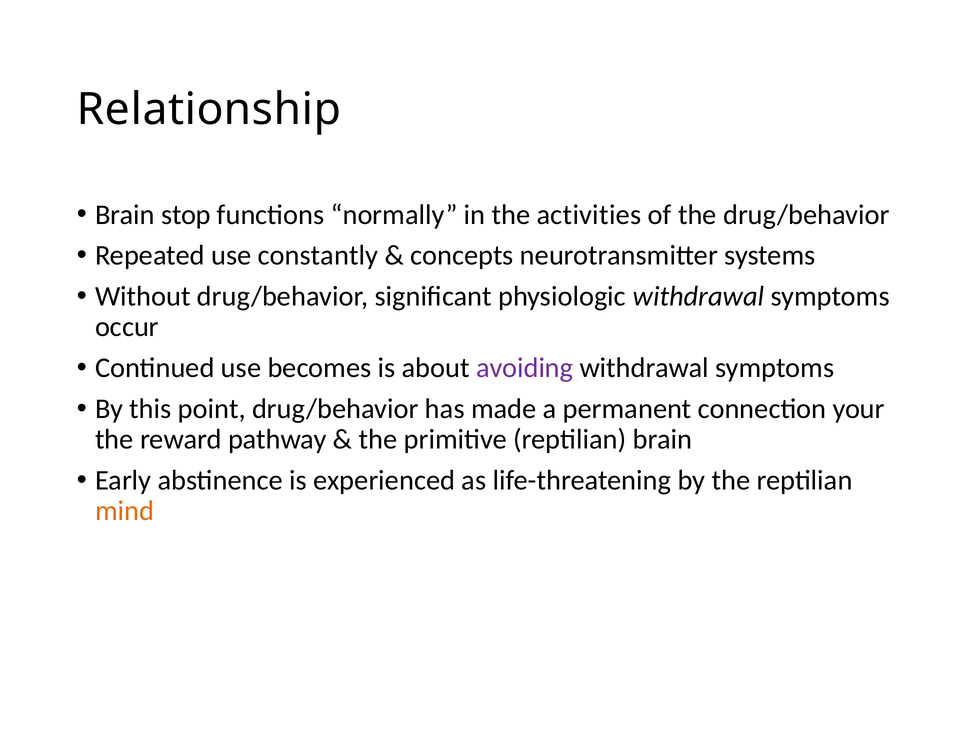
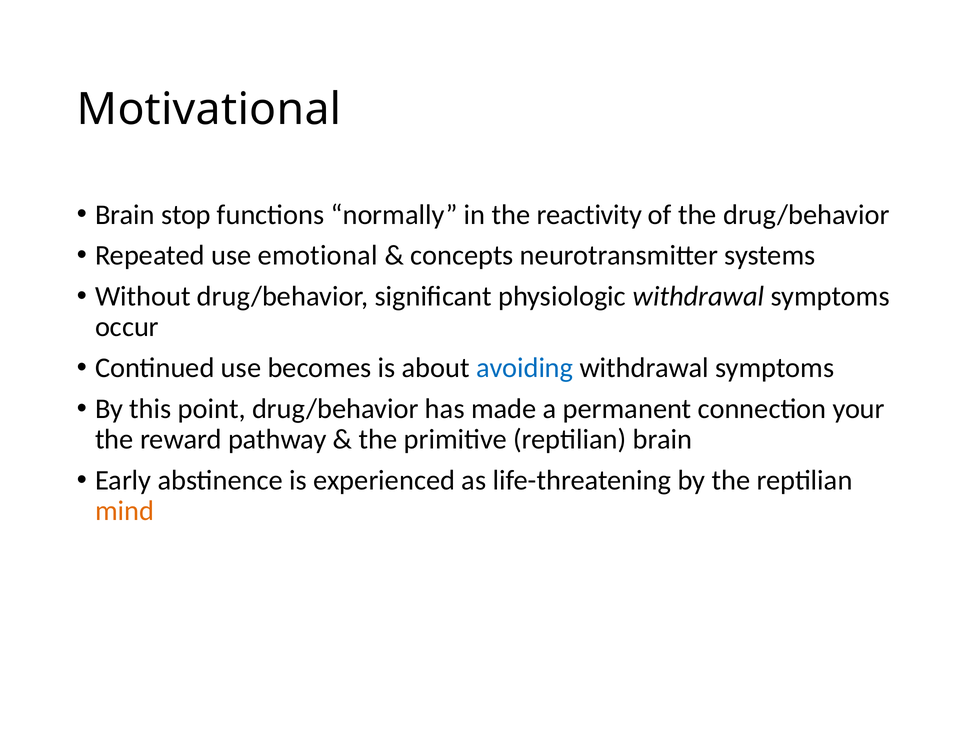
Relationship: Relationship -> Motivational (209, 109)
activities: activities -> reactivity (589, 215)
constantly: constantly -> emotional (318, 256)
avoiding colour: purple -> blue (525, 368)
